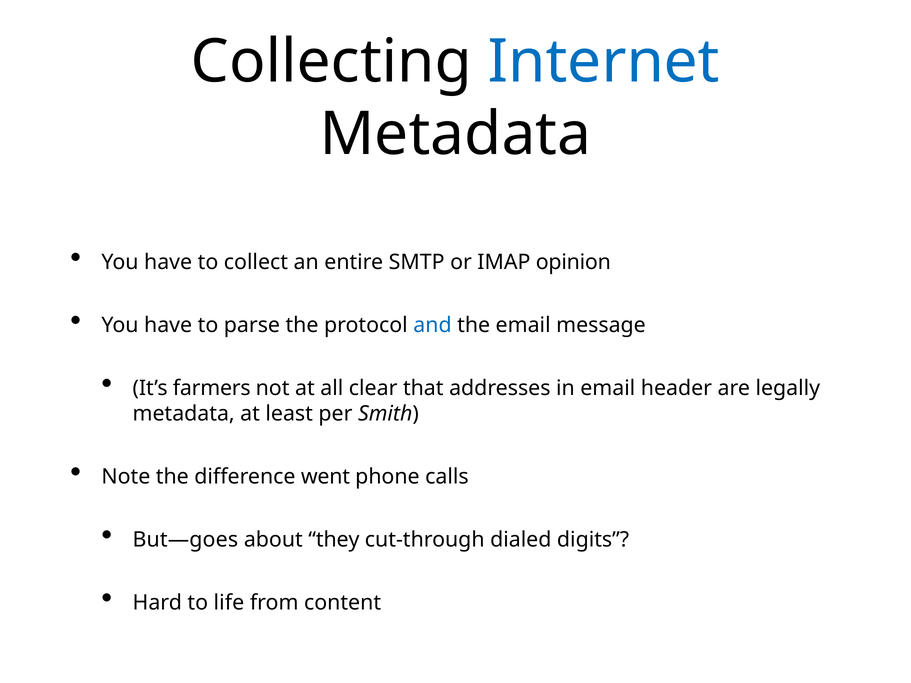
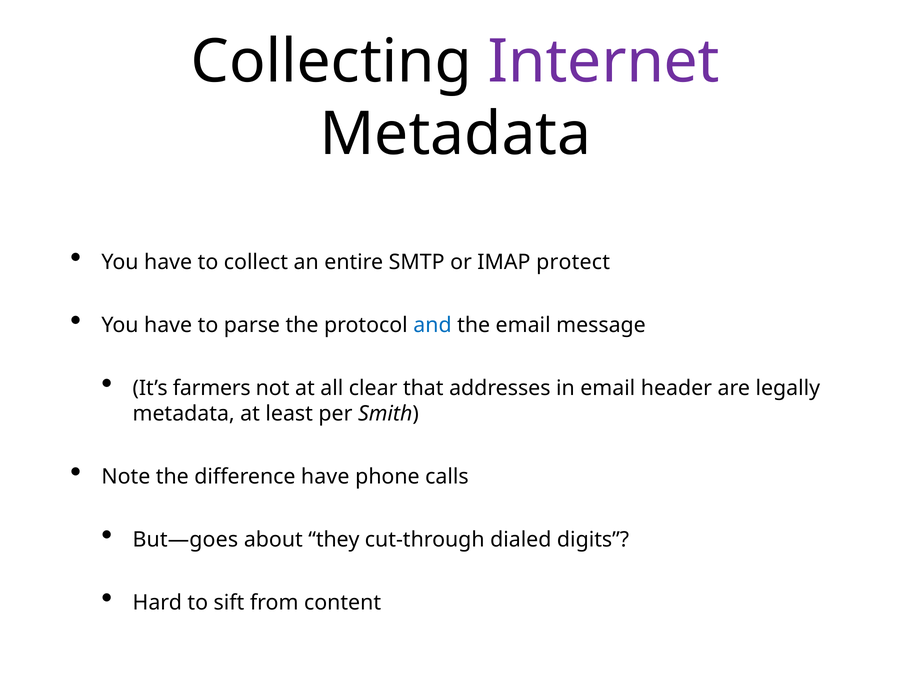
Internet colour: blue -> purple (604, 62)
opinion: opinion -> protect (573, 262)
difference went: went -> have (325, 477)
life: life -> sift (229, 603)
